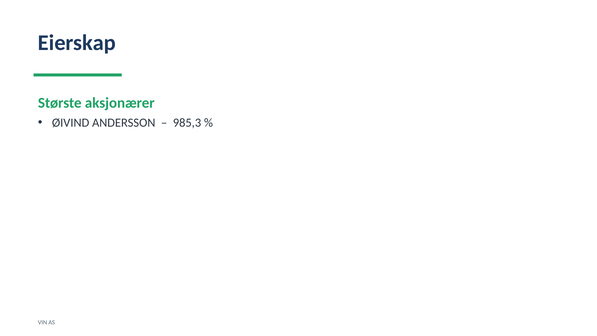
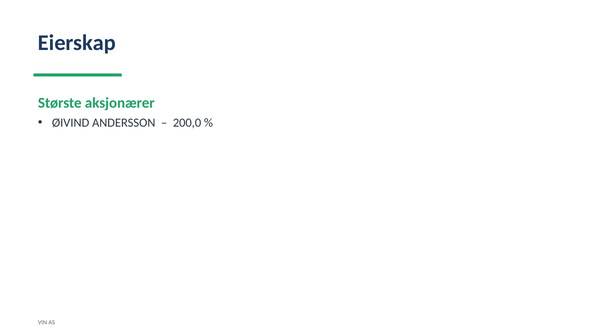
985,3: 985,3 -> 200,0 (187, 123)
